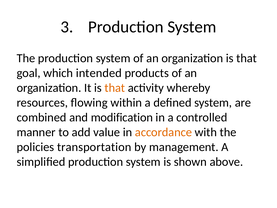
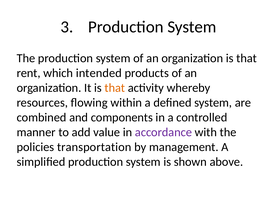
goal: goal -> rent (29, 73)
modification: modification -> components (122, 117)
accordance colour: orange -> purple (163, 132)
